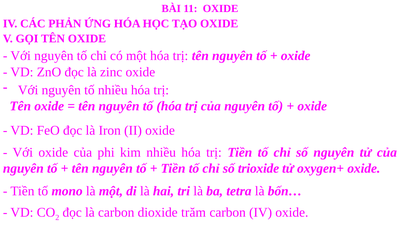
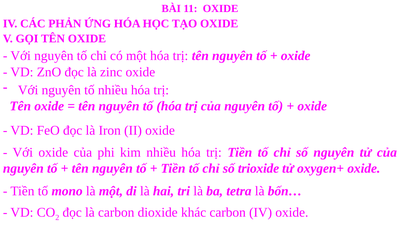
trăm: trăm -> khác (194, 213)
